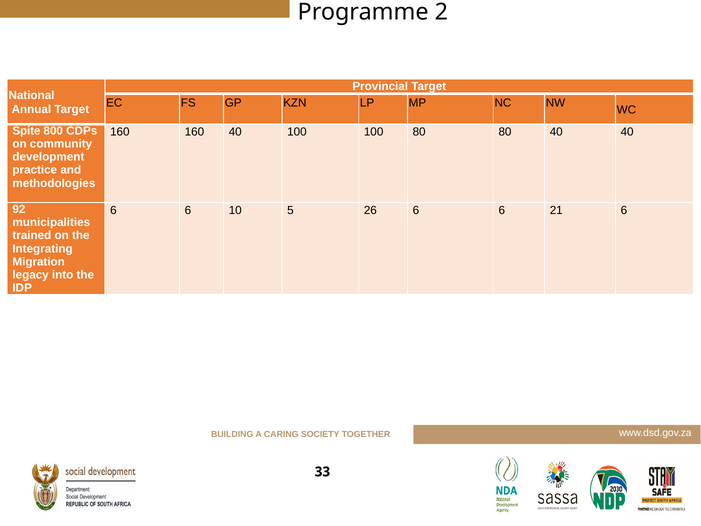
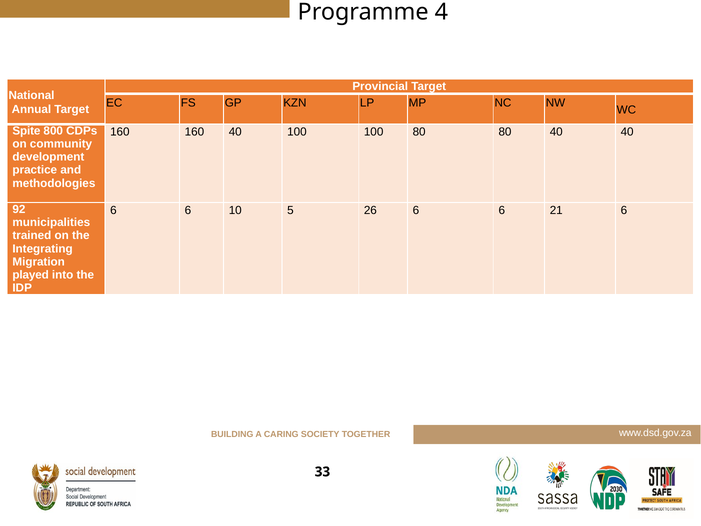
2: 2 -> 4 (441, 12)
legacy: legacy -> played (31, 275)
